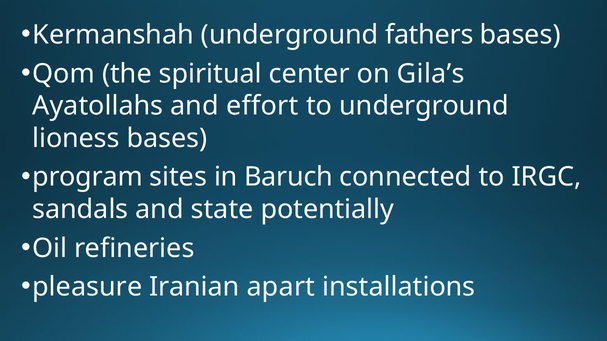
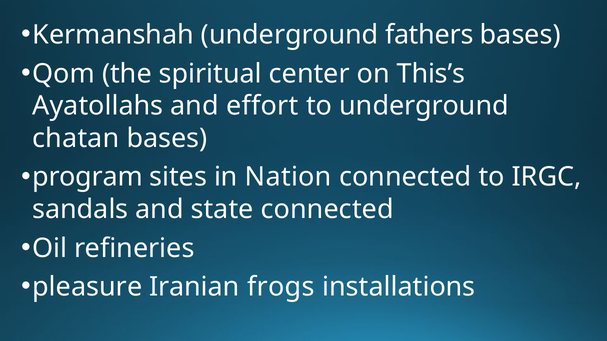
Gila’s: Gila’s -> This’s (431, 74)
lioness: lioness -> chatan (76, 139)
Baruch: Baruch -> Nation (288, 177)
state potentially: potentially -> connected (327, 210)
apart: apart -> frogs (281, 287)
